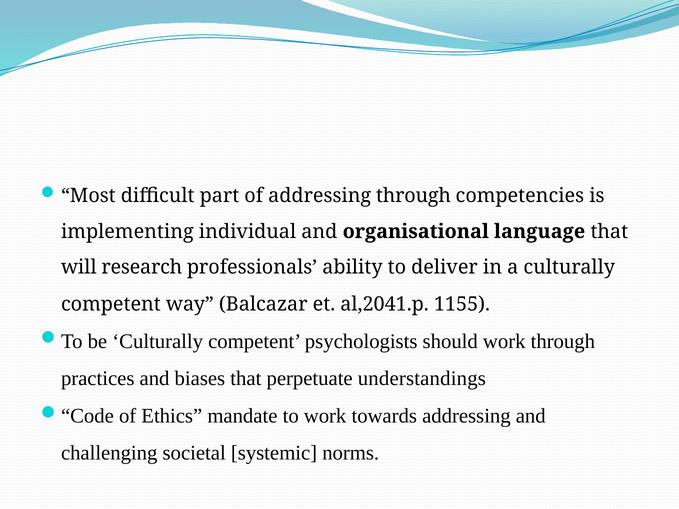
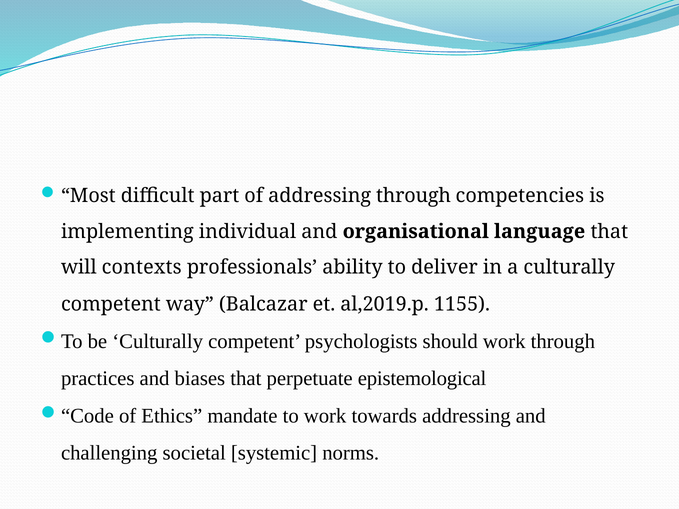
research: research -> contexts (142, 267)
al,2041.p: al,2041.p -> al,2019.p (385, 304)
understandings: understandings -> epistemological (422, 379)
